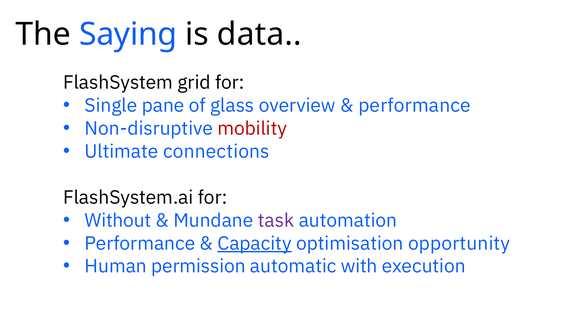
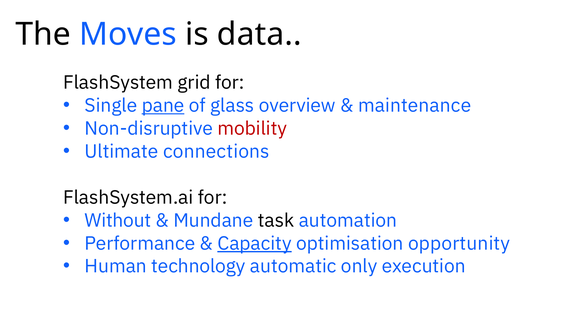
Saying: Saying -> Moves (128, 34)
pane underline: none -> present (163, 105)
performance: performance -> maintenance (415, 105)
task colour: purple -> black (276, 220)
permission: permission -> technology (198, 266)
with: with -> only (359, 266)
